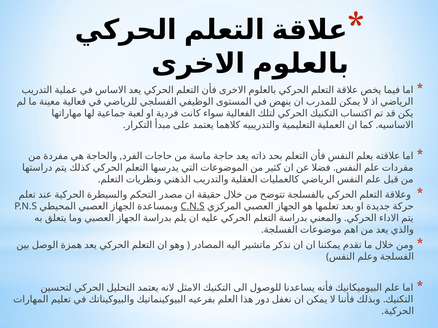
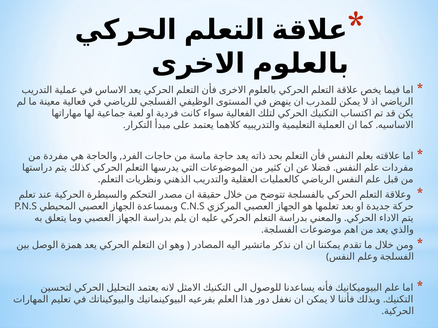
C.N.S underline: present -> none (193, 207)
